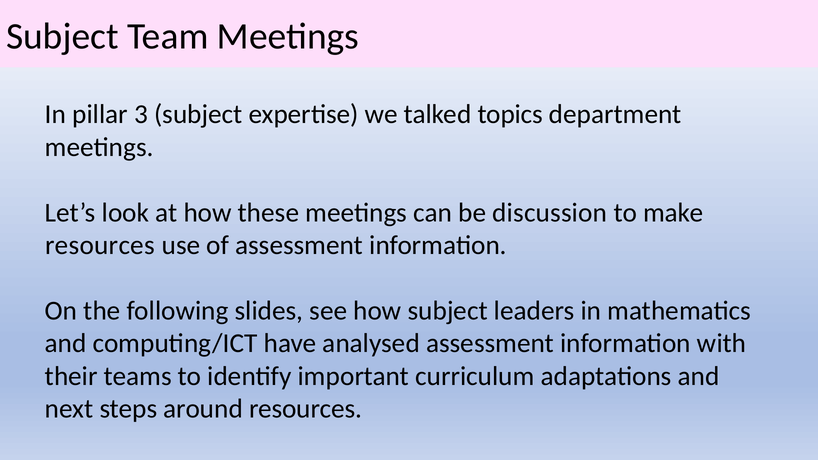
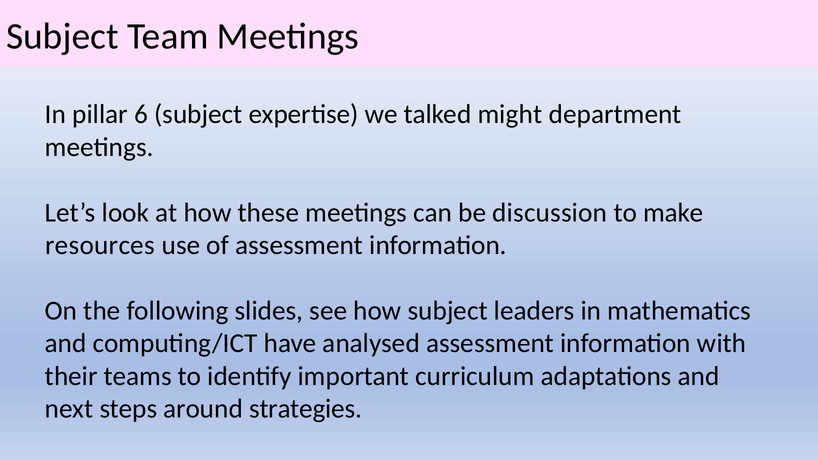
3: 3 -> 6 (141, 114)
topics: topics -> might (510, 114)
around resources: resources -> strategies (306, 409)
